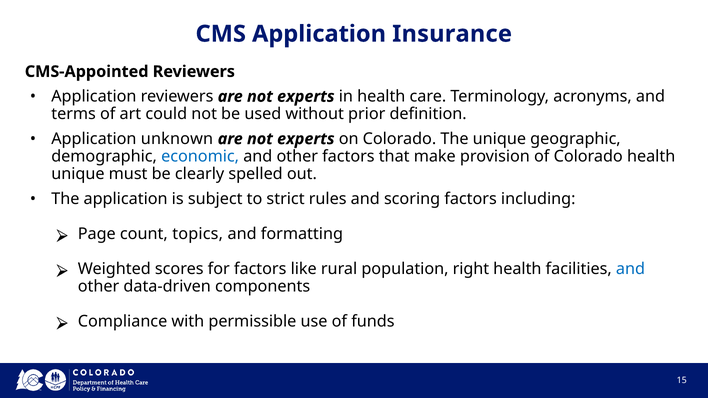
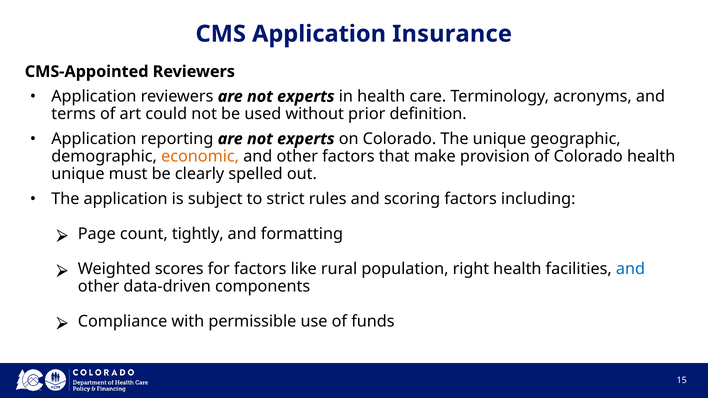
unknown: unknown -> reporting (177, 139)
economic colour: blue -> orange (200, 156)
topics: topics -> tightly (198, 234)
